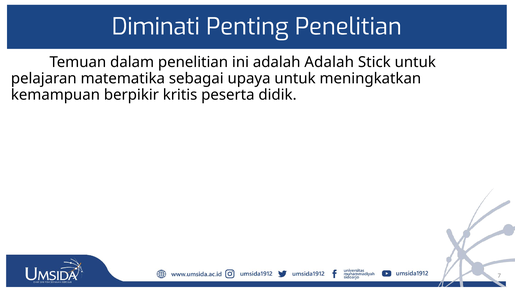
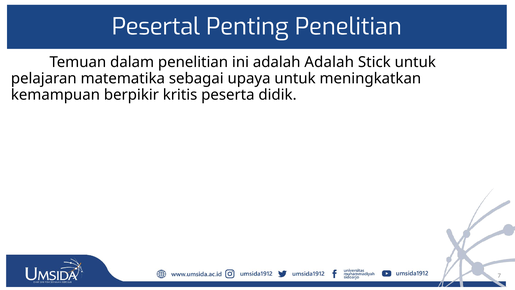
Diminati: Diminati -> Pesertal (156, 27)
